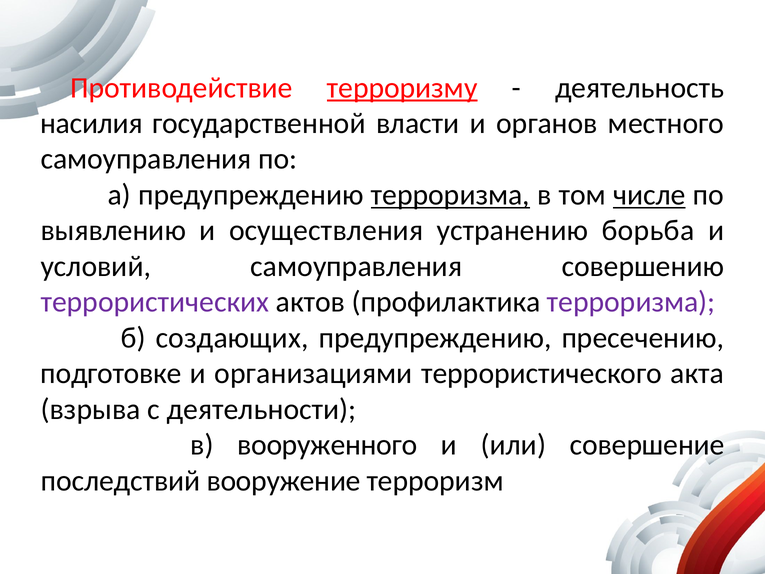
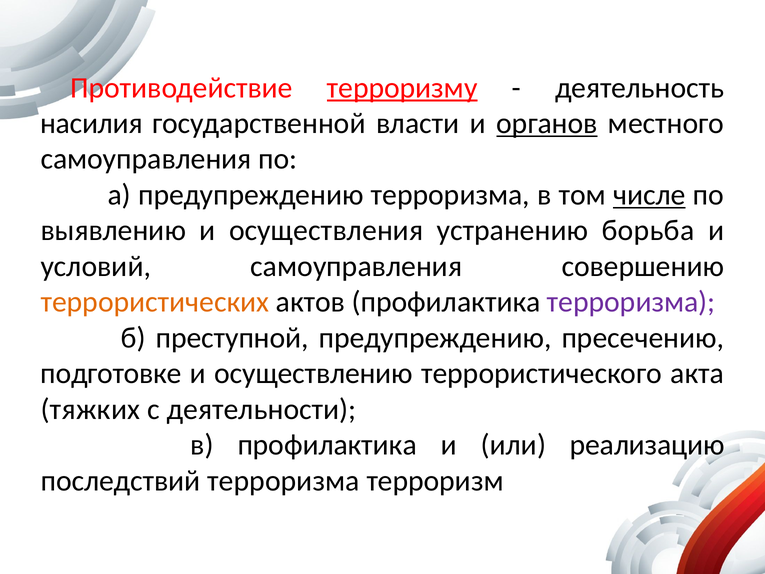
органов underline: none -> present (547, 123)
терроризма underline: present -> none (450, 195)
террористических colour: purple -> orange (155, 302)
создающих: создающих -> преступной (232, 338)
организациями: организациями -> осуществлению (314, 373)
взрыва: взрыва -> тяжких (90, 409)
в вооруженного: вооруженного -> профилактика (327, 445)
совершение: совершение -> реализацию (647, 445)
последствий вооружение: вооружение -> терроризма (283, 481)
